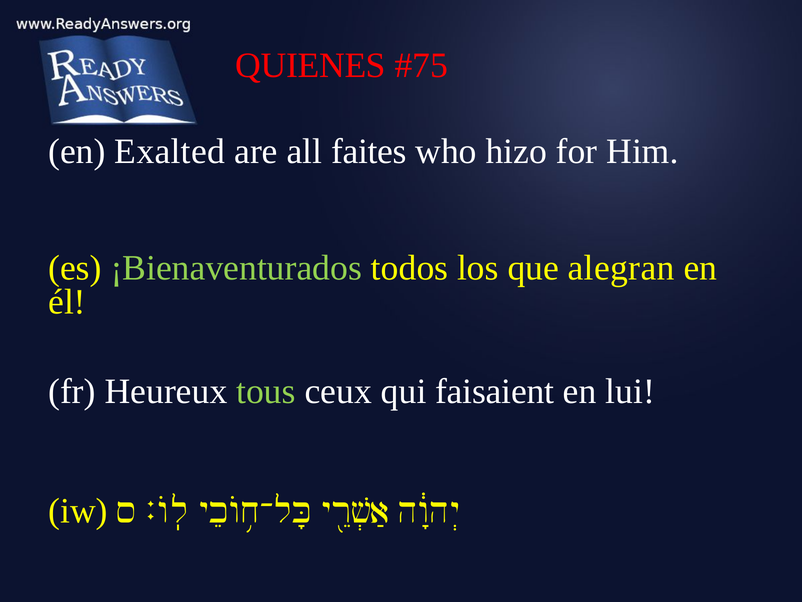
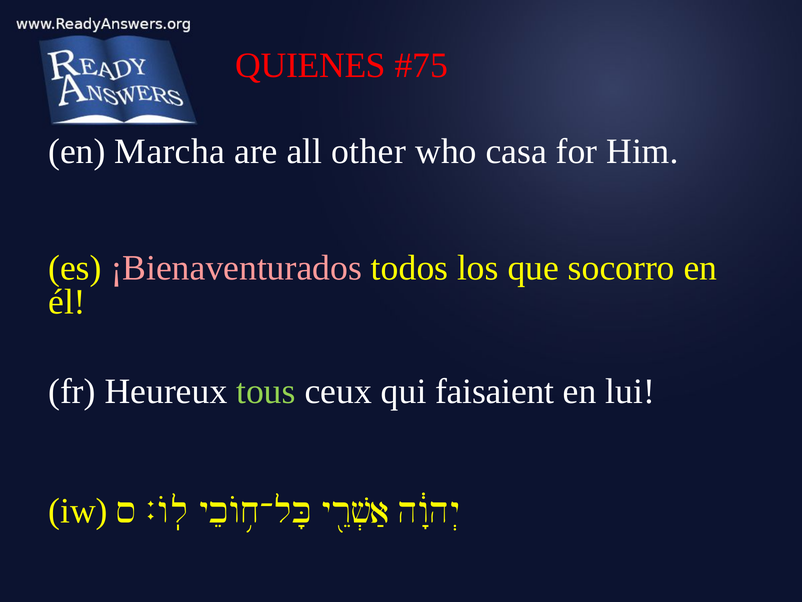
Exalted: Exalted -> Marcha (170, 151)
faites: faites -> other (369, 151)
hizo: hizo -> casa (516, 151)
¡Bienaventurados colour: light green -> pink (236, 268)
alegran: alegran -> socorro (621, 268)
